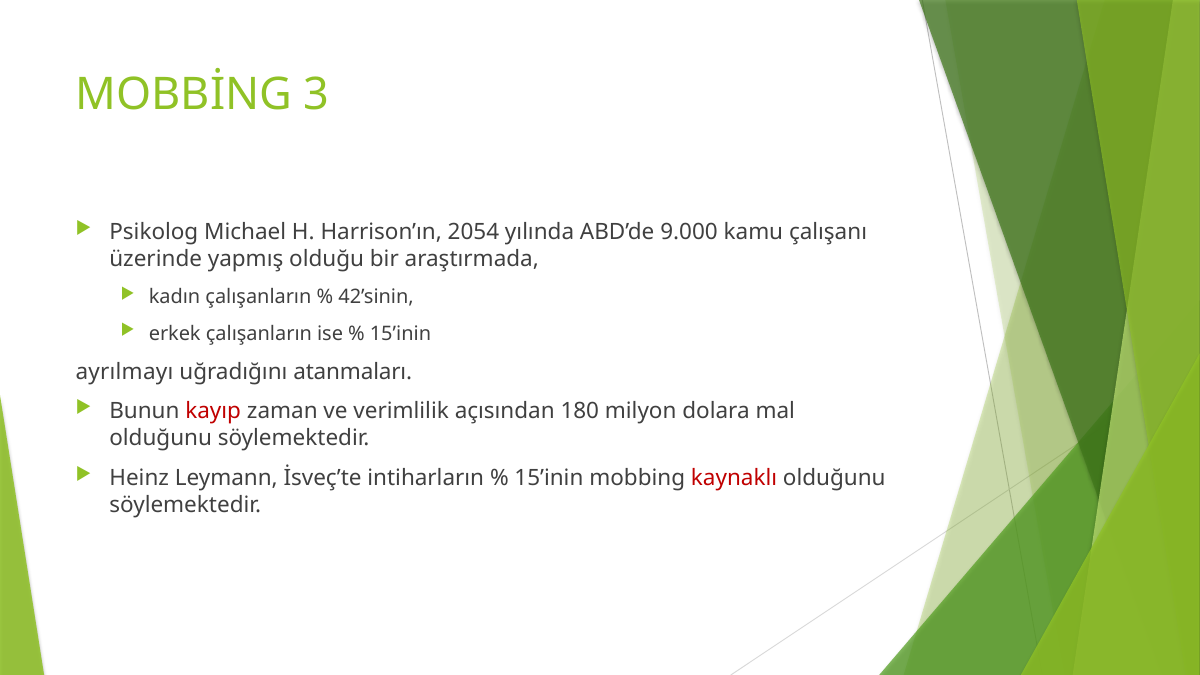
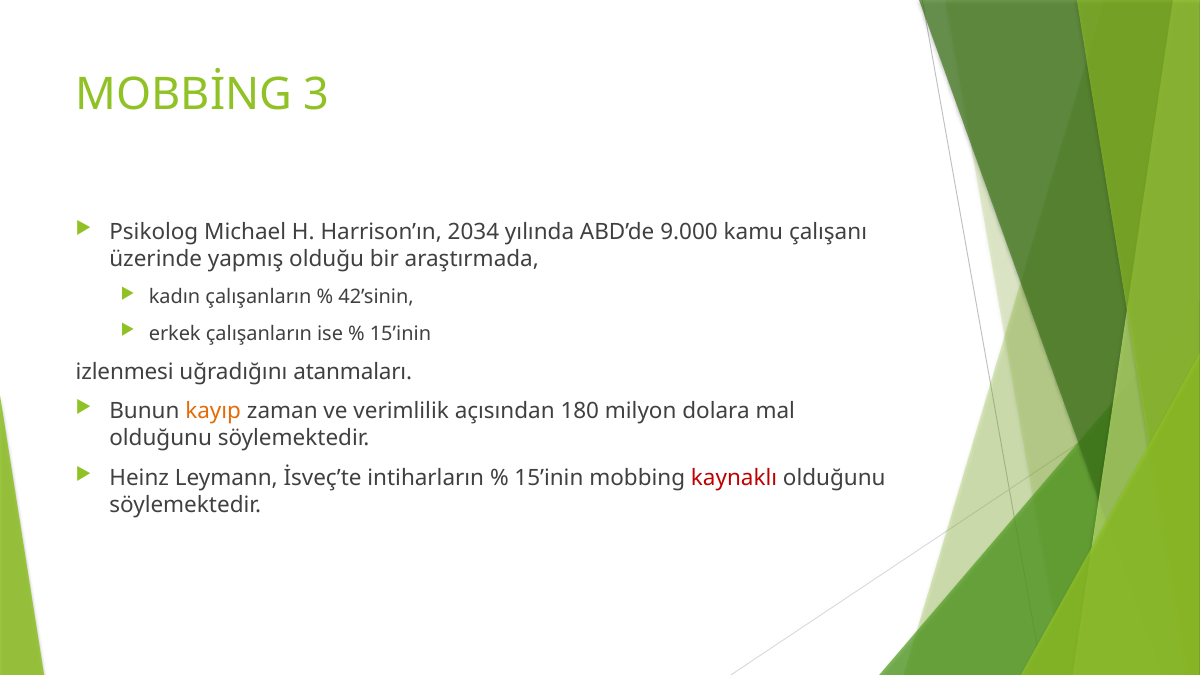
2054: 2054 -> 2034 (473, 232)
ayrılmayı: ayrılmayı -> izlenmesi (125, 372)
kayıp colour: red -> orange (213, 411)
